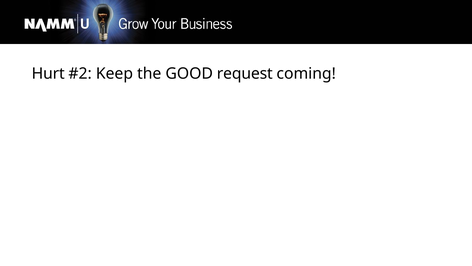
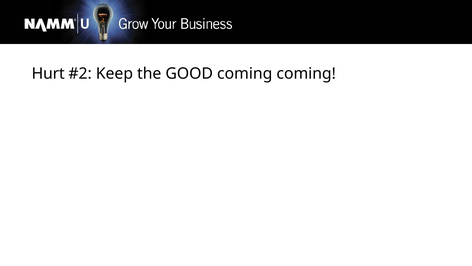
GOOD request: request -> coming (245, 73)
